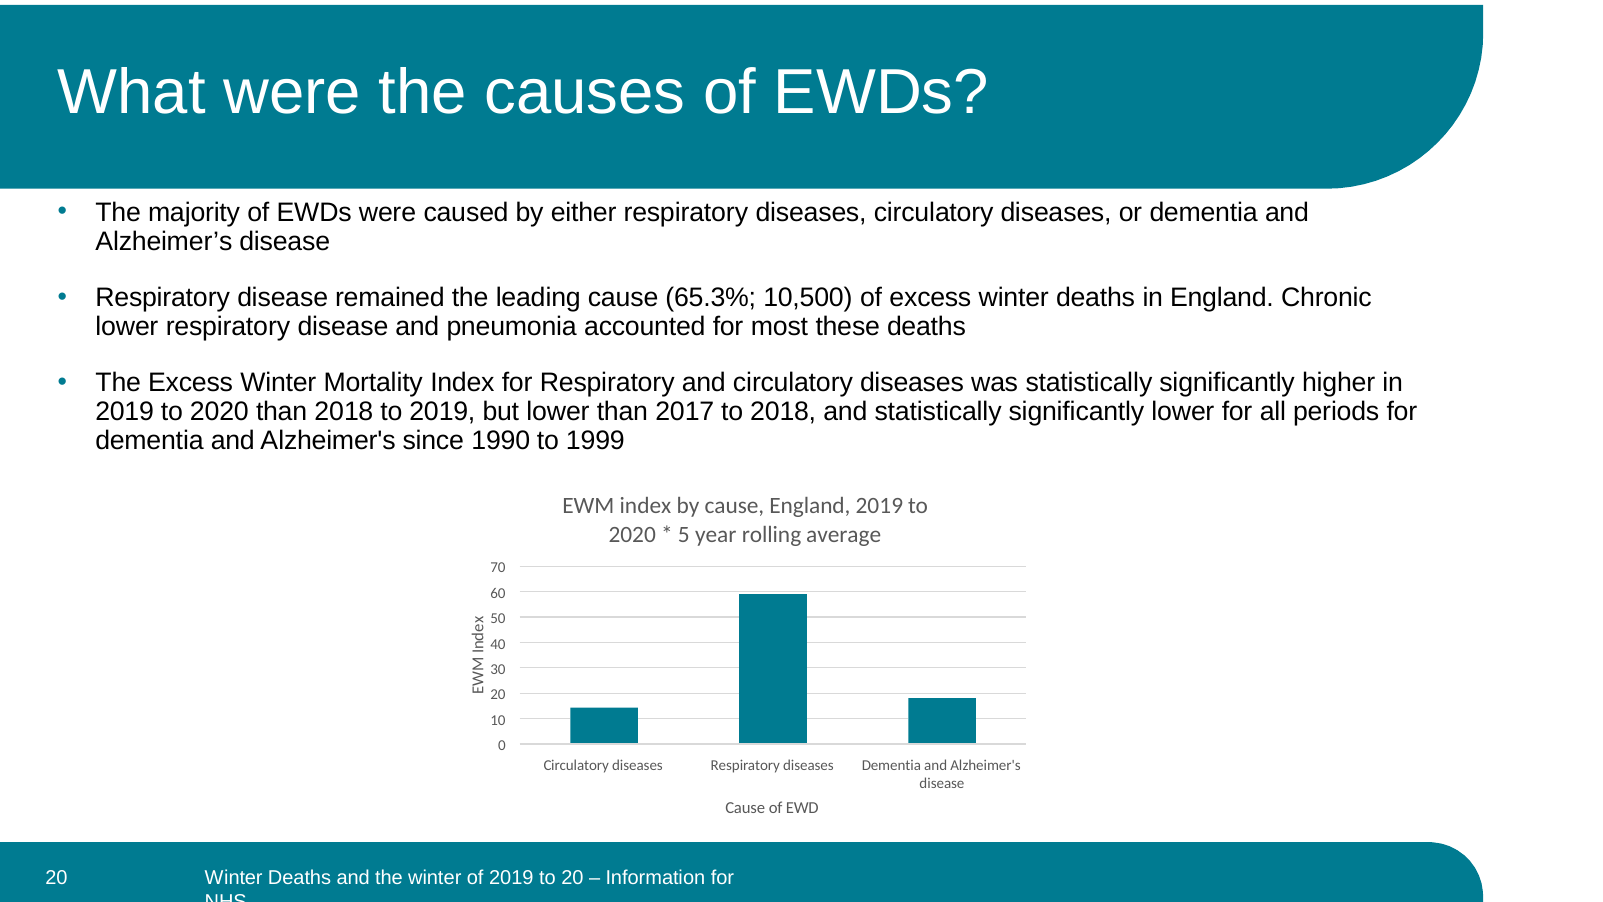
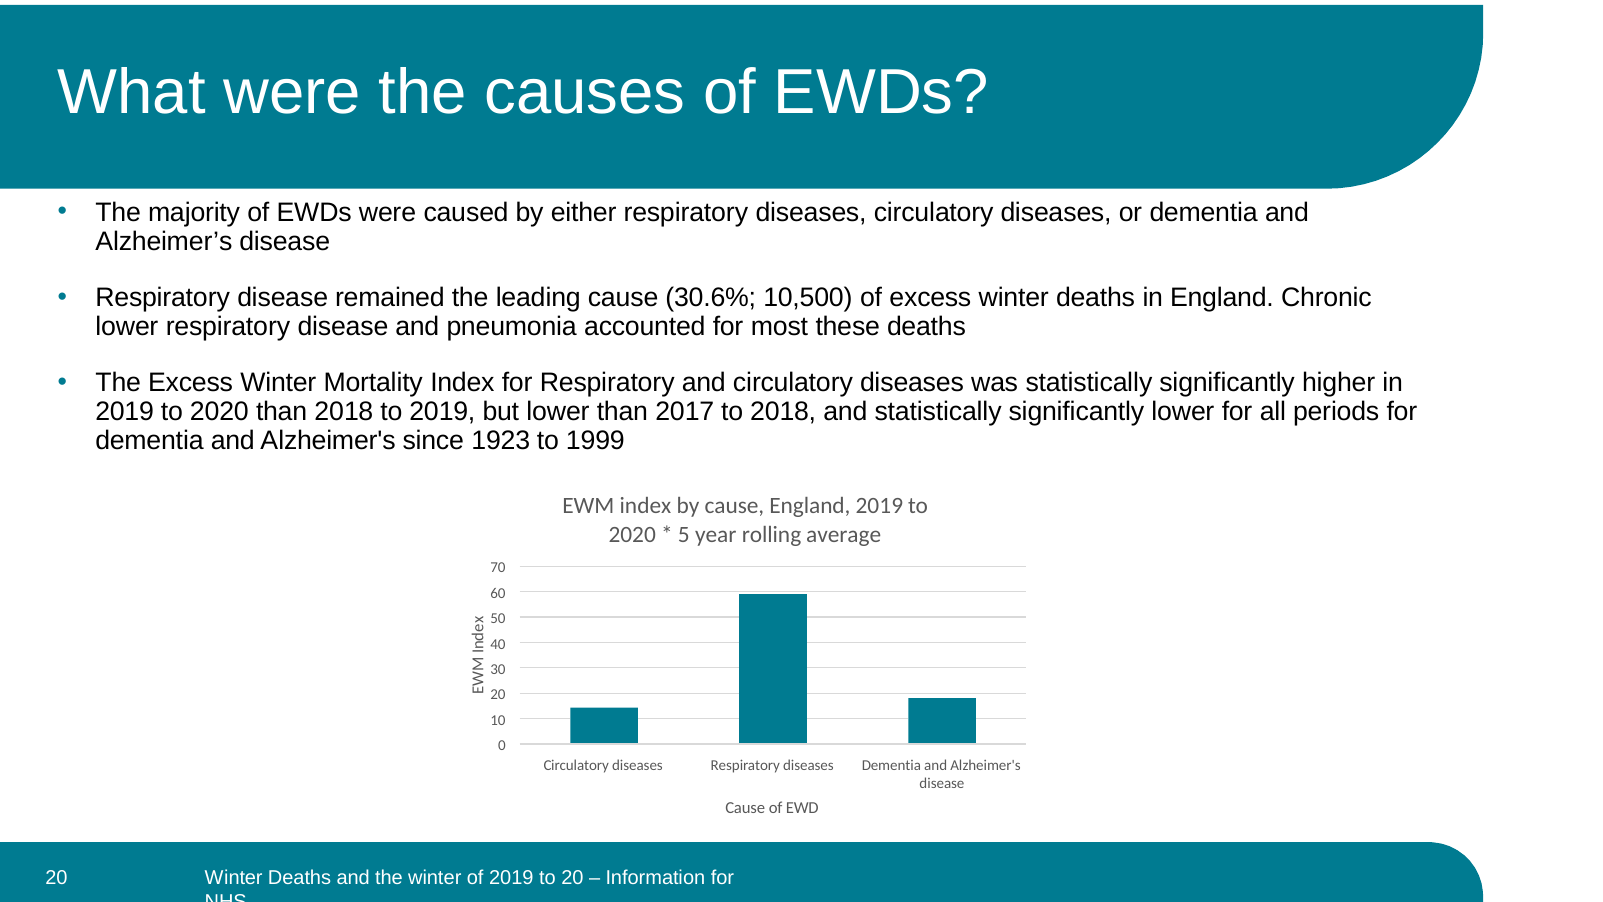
65.3%: 65.3% -> 30.6% (711, 298)
1990: 1990 -> 1923 (501, 440)
